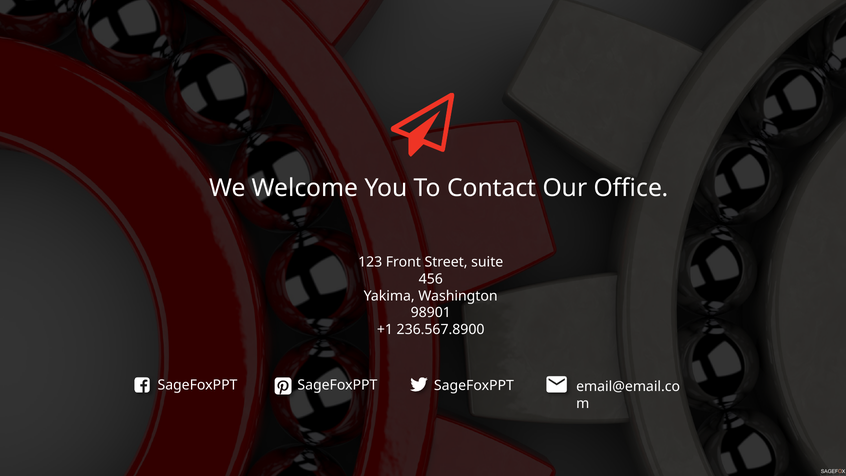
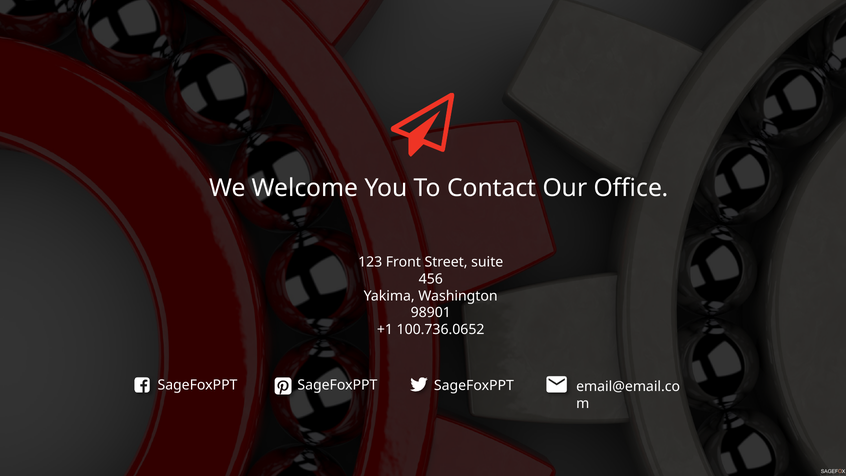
236.567.8900: 236.567.8900 -> 100.736.0652 (441, 330)
